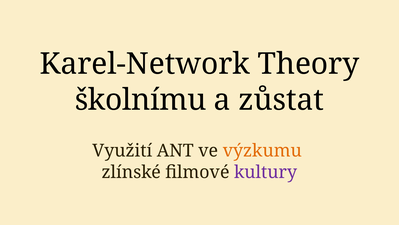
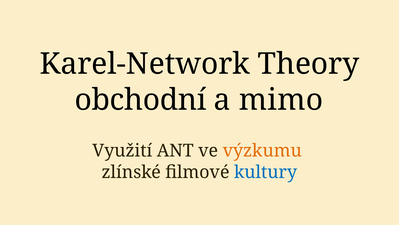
školnímu: školnímu -> obchodní (141, 100)
zůstat: zůstat -> mimo (281, 100)
kultury colour: purple -> blue (266, 172)
